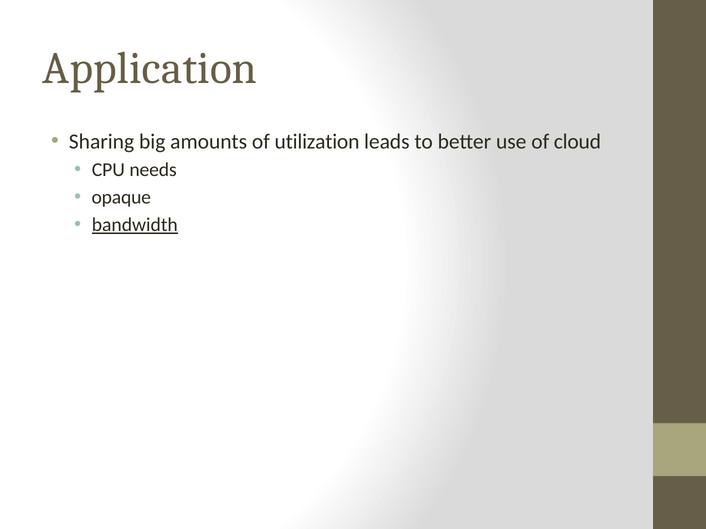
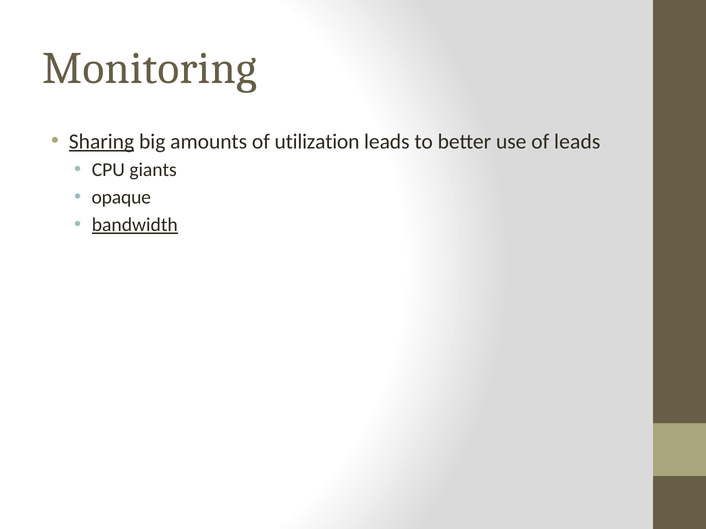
Application: Application -> Monitoring (150, 68)
Sharing underline: none -> present (101, 142)
of cloud: cloud -> leads (577, 142)
needs: needs -> giants (153, 170)
